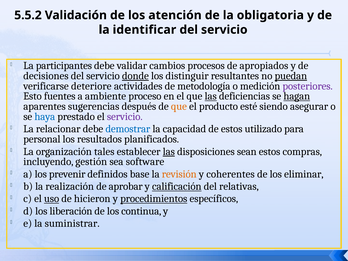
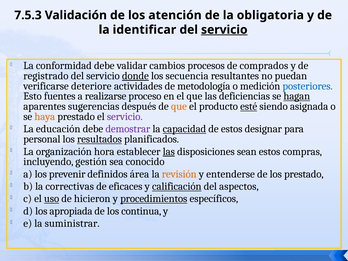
5.5.2: 5.5.2 -> 7.5.3 (28, 15)
servicio underline: none -> present (224, 30)
participantes: participantes -> conformidad (64, 66)
apropiados: apropiados -> comprados (264, 66)
decisiones: decisiones -> registrado (46, 76)
distinguir: distinguir -> secuencia (187, 76)
puedan underline: present -> none (291, 76)
posteriores colour: purple -> blue (308, 86)
ambiente: ambiente -> realizarse (106, 96)
las underline: present -> none (211, 96)
esté underline: none -> present (249, 106)
asegurar: asegurar -> asignada (309, 106)
haya colour: blue -> orange (45, 117)
relacionar: relacionar -> educación (58, 129)
demostrar colour: blue -> purple (128, 129)
capacidad underline: none -> present (184, 129)
utilizado: utilizado -> designar (263, 129)
resultados underline: none -> present (99, 139)
tales: tales -> hora (104, 152)
software: software -> conocido (145, 162)
base: base -> área (140, 174)
coherentes: coherentes -> entenderse (231, 174)
los eliminar: eliminar -> prestado (304, 174)
realización: realización -> correctivas (70, 186)
aprobar: aprobar -> eficaces (126, 186)
relativas: relativas -> aspectos (239, 186)
liberación: liberación -> apropiada (71, 211)
